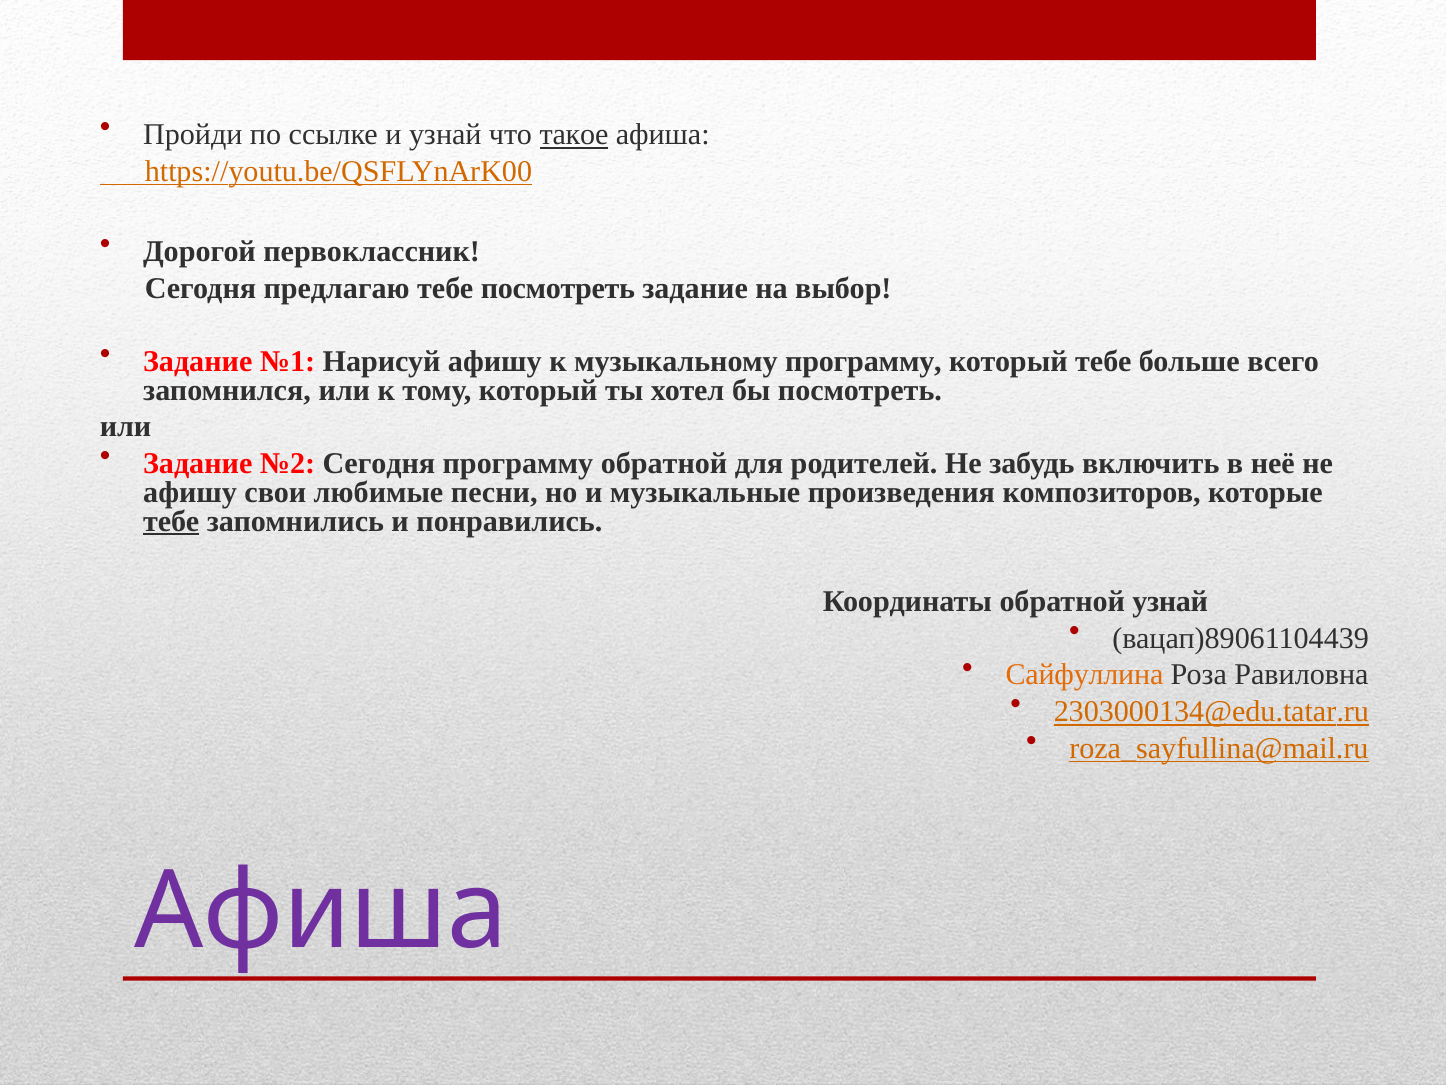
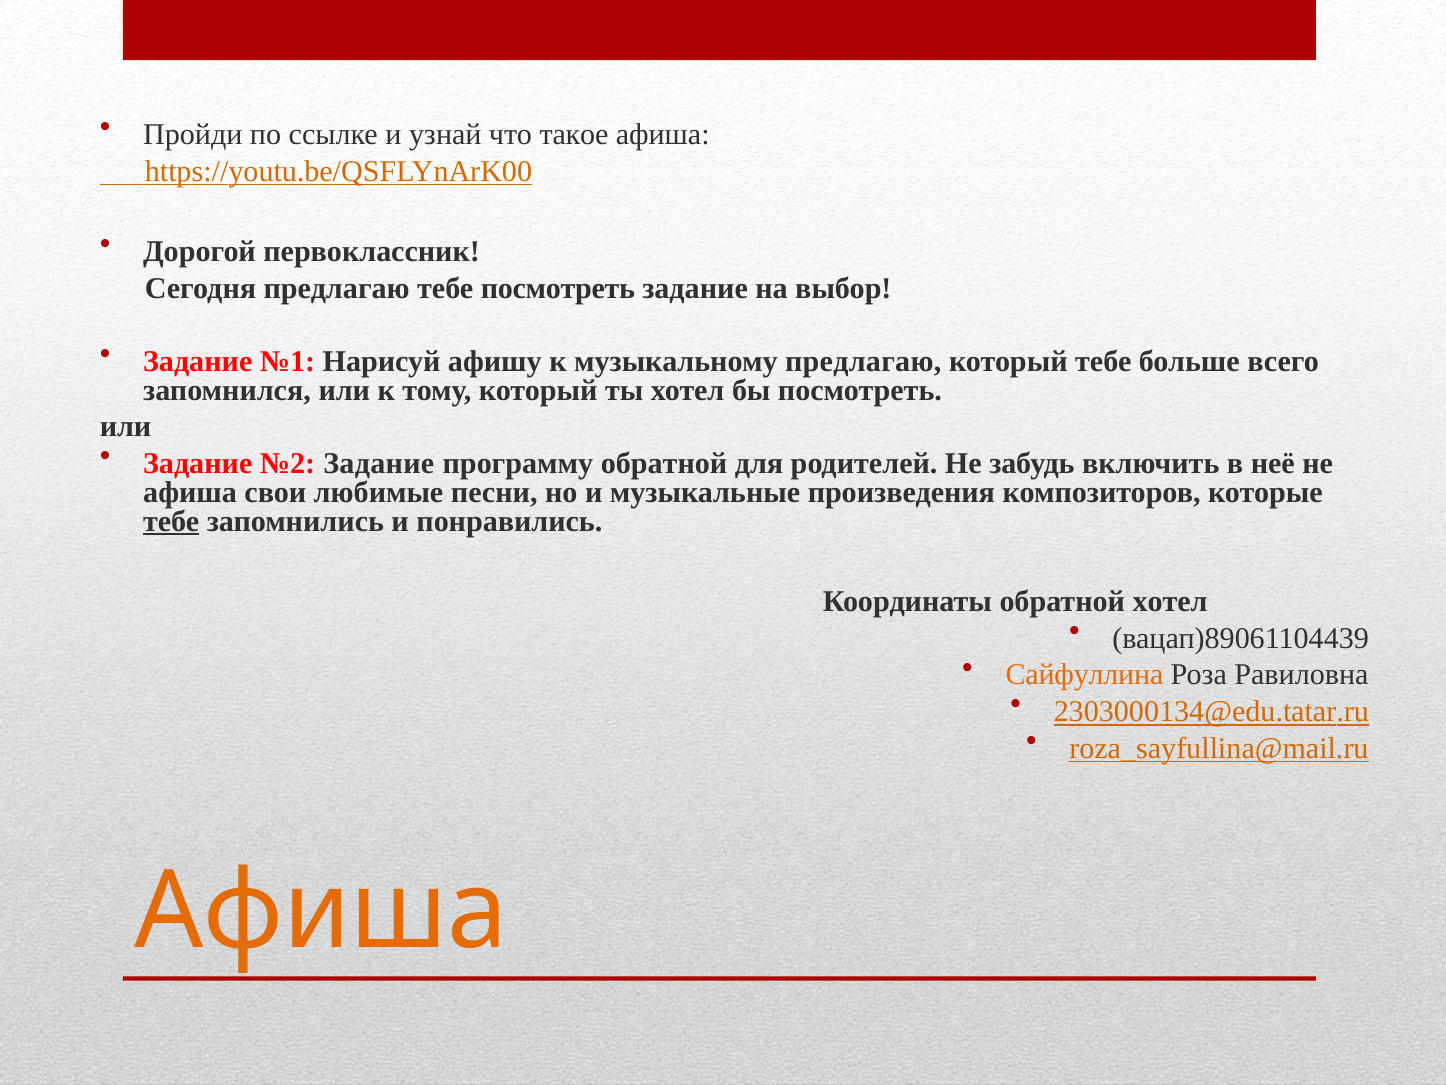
такое underline: present -> none (574, 135)
музыкальному программу: программу -> предлагаю (863, 361)
№2 Сегодня: Сегодня -> Задание (379, 463)
афишу: афишу -> афиша (190, 492)
обратной узнай: узнай -> хотел (1170, 601)
Афиша colour: purple -> orange (321, 911)
